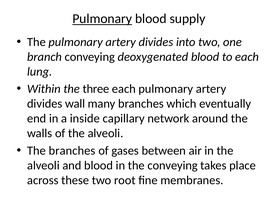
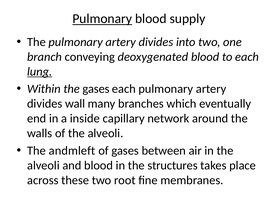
lung underline: none -> present (40, 72)
the three: three -> gases (96, 89)
The branches: branches -> andmleft (72, 151)
the conveying: conveying -> structures (173, 166)
